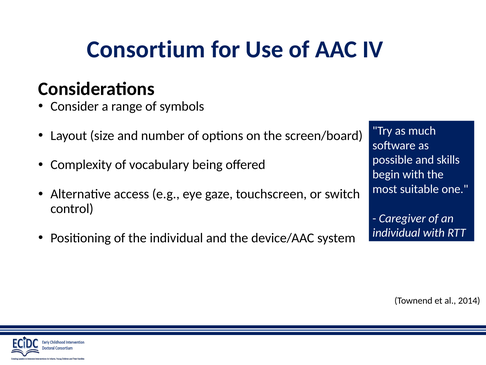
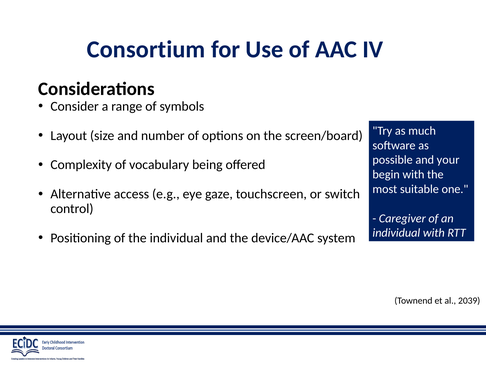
skills: skills -> your (448, 160)
2014: 2014 -> 2039 (469, 300)
